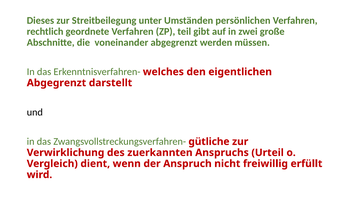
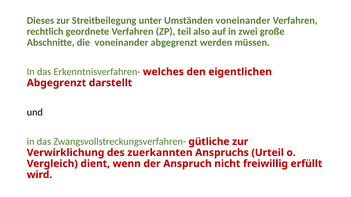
Umständen persönlichen: persönlichen -> voneinander (243, 20)
gibt: gibt -> also (202, 31)
